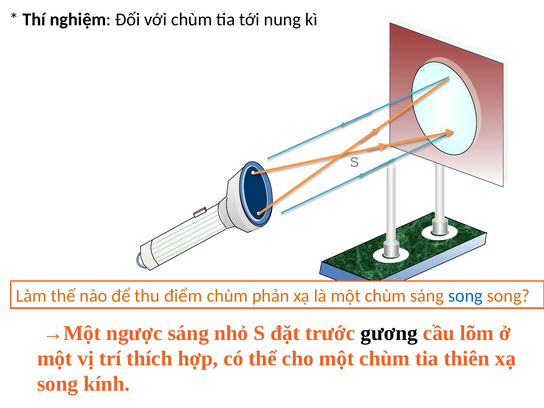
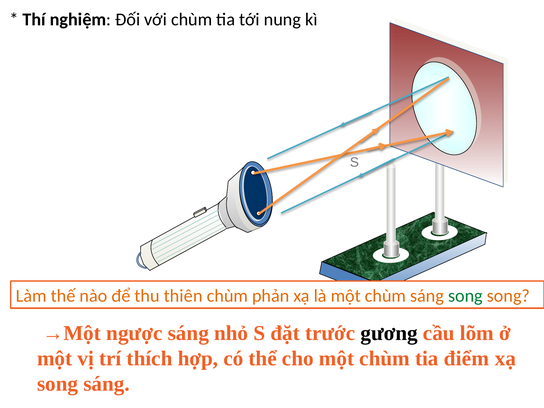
điểm: điểm -> thiên (183, 296)
song colour: blue -> green (465, 296)
thiên: thiên -> điểm (467, 358)
song kính: kính -> sáng (107, 384)
